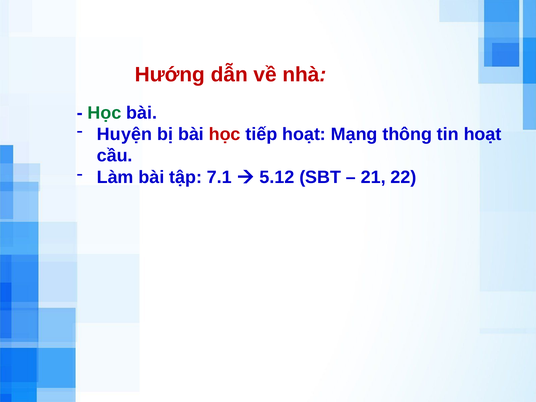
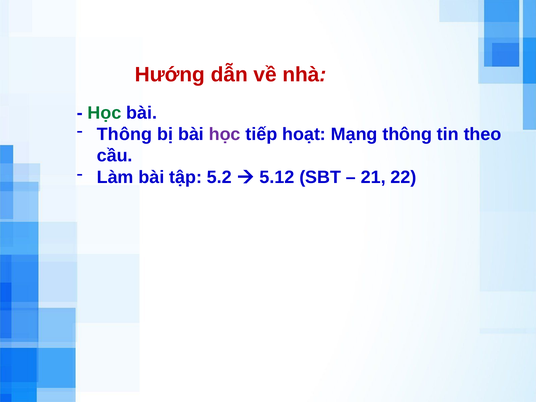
Huyện: Huyện -> Thông (125, 134)
học colour: red -> purple (225, 134)
tin hoạt: hoạt -> theo (483, 134)
7.1: 7.1 -> 5.2 (219, 177)
